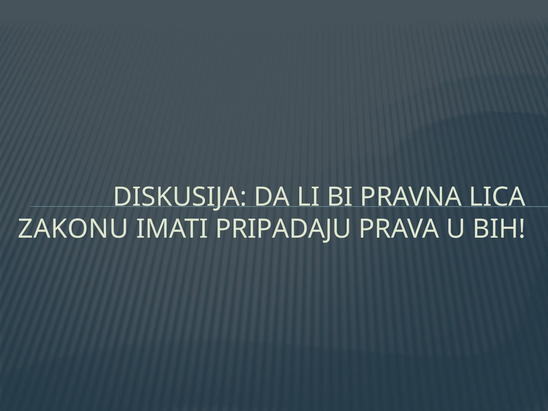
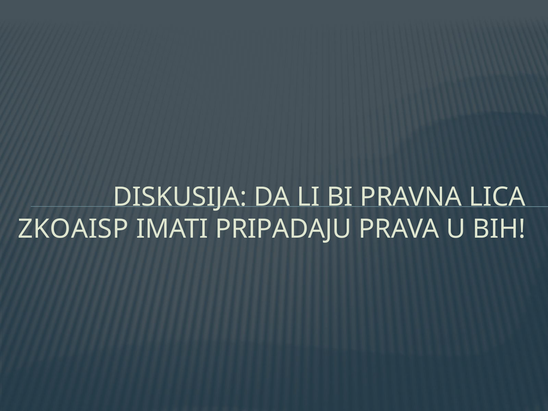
ZAKONU: ZAKONU -> ZKOAISP (73, 229)
